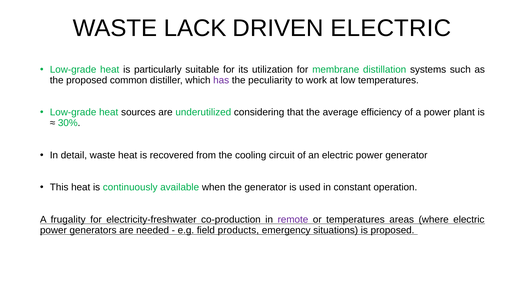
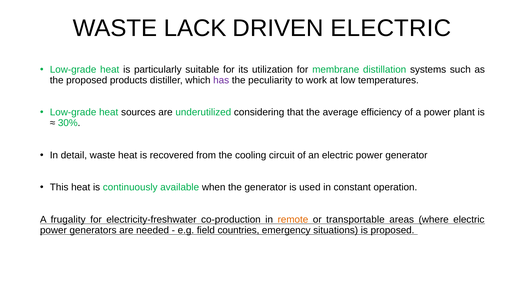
common: common -> products (129, 80)
remote colour: purple -> orange (293, 220)
or temperatures: temperatures -> transportable (355, 220)
products: products -> countries (238, 230)
